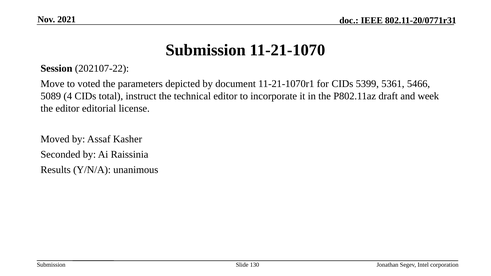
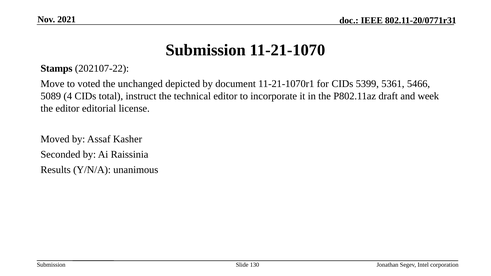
Session: Session -> Stamps (56, 69)
parameters: parameters -> unchanged (140, 84)
